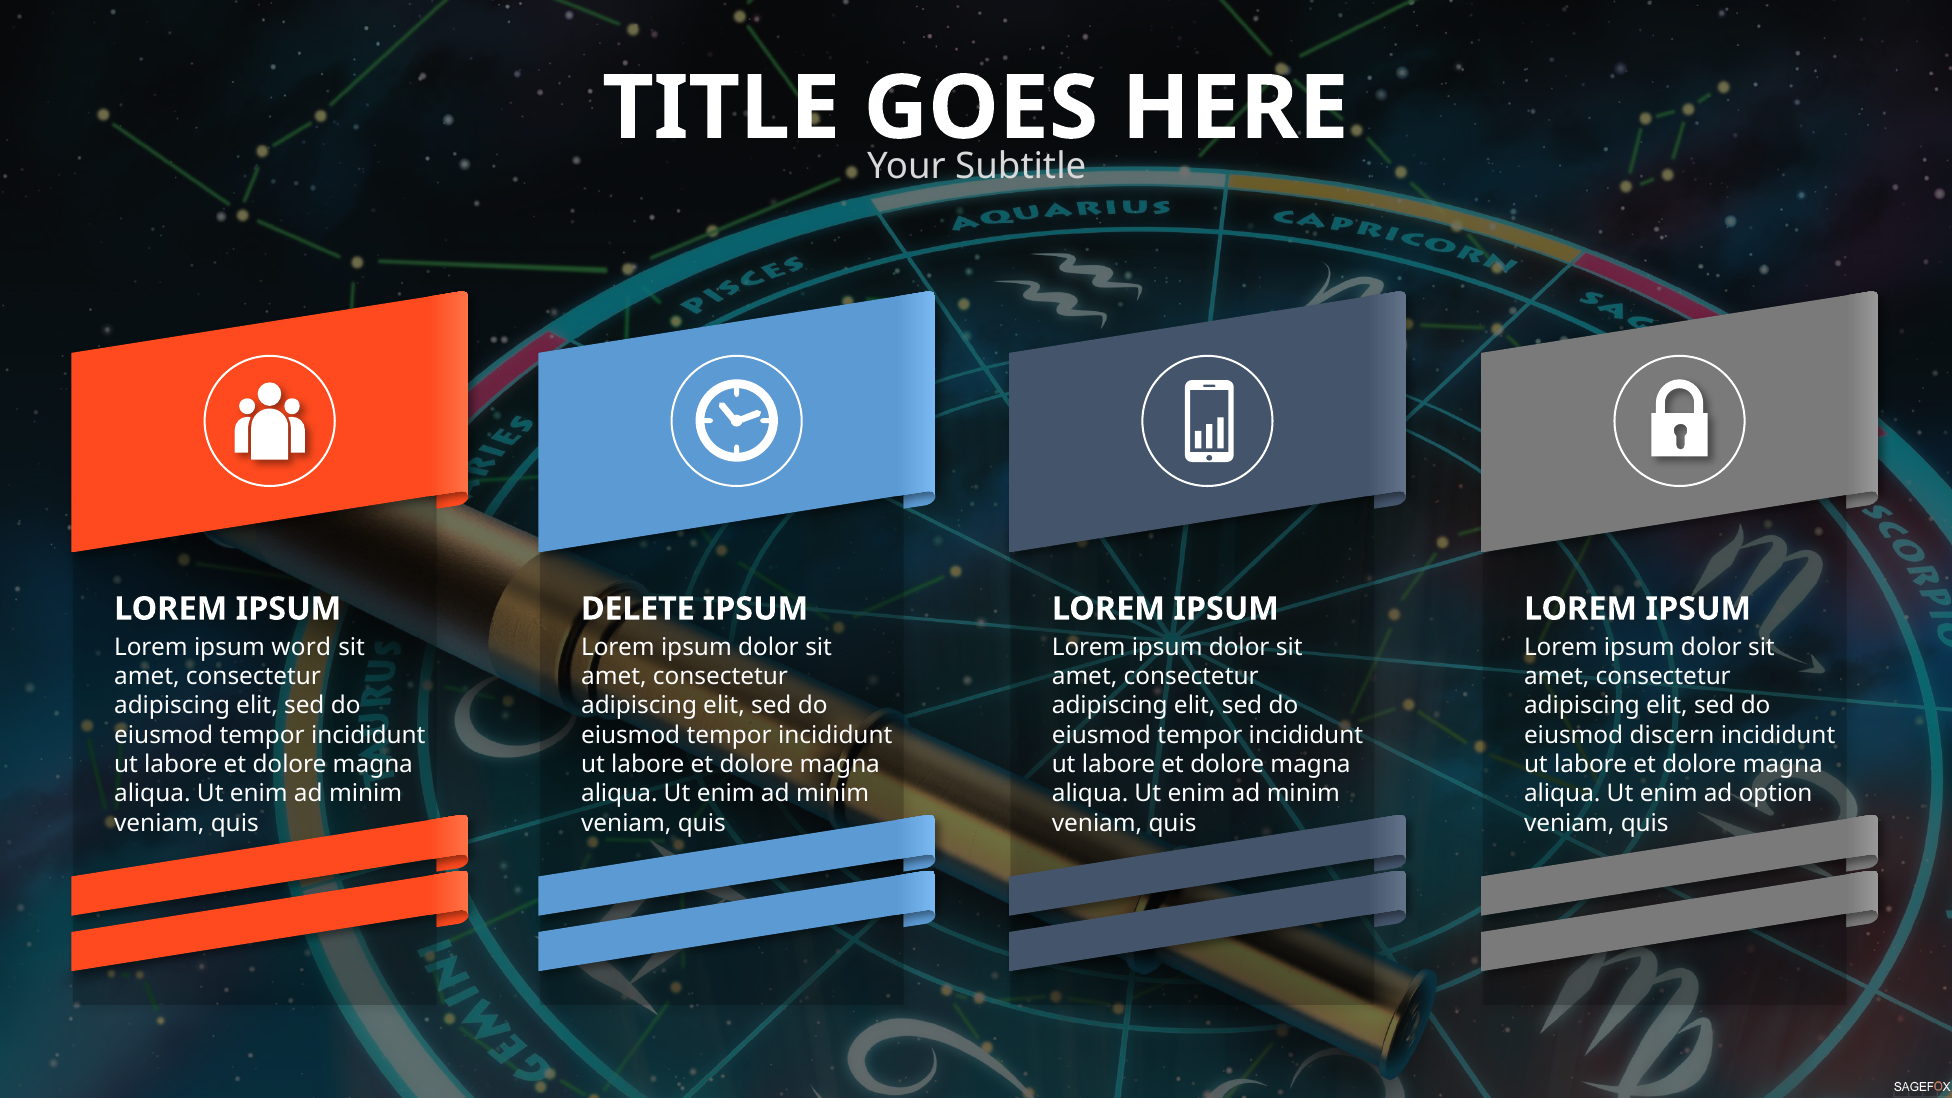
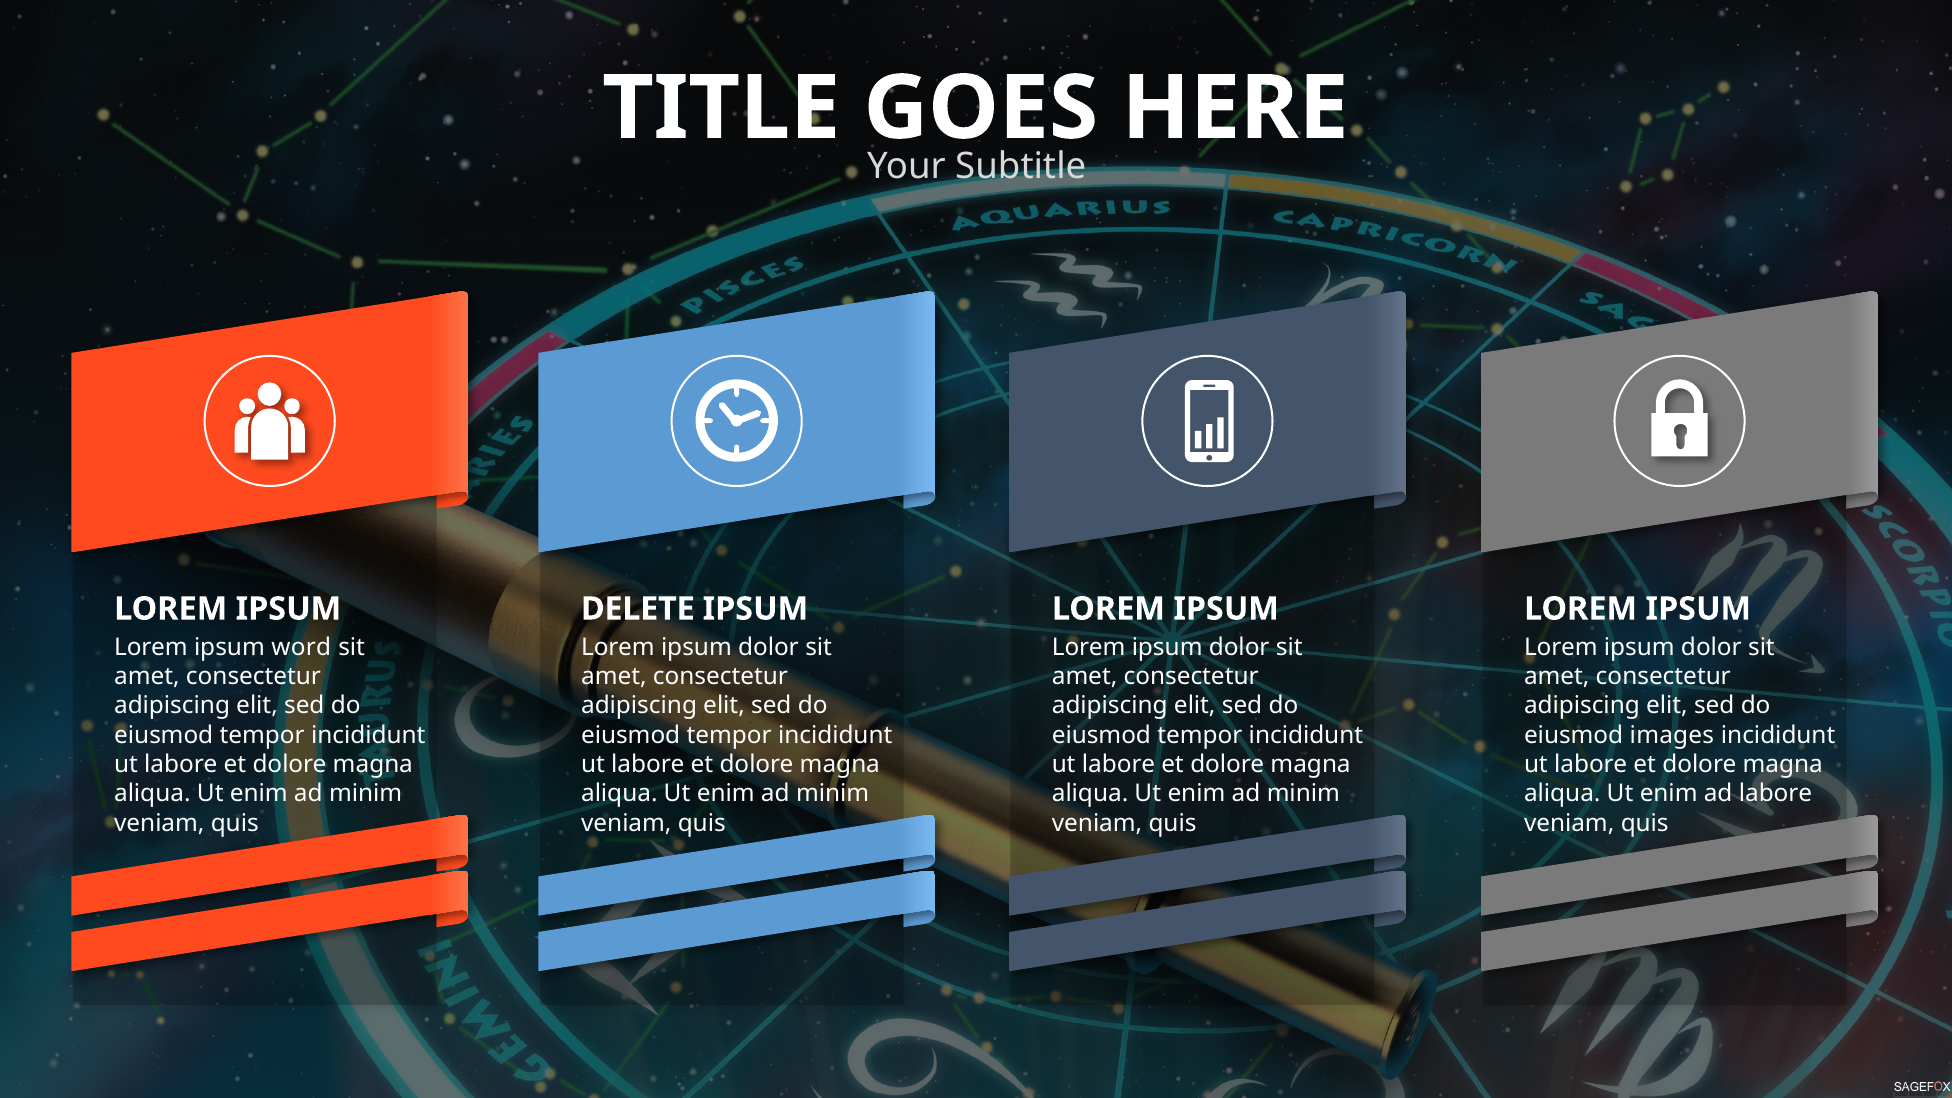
discern: discern -> images (1672, 735)
ad option: option -> labore (1776, 794)
